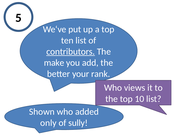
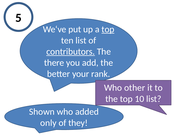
top underline: none -> present (108, 29)
make: make -> there (54, 63)
views: views -> other (135, 88)
sully: sully -> they (78, 123)
